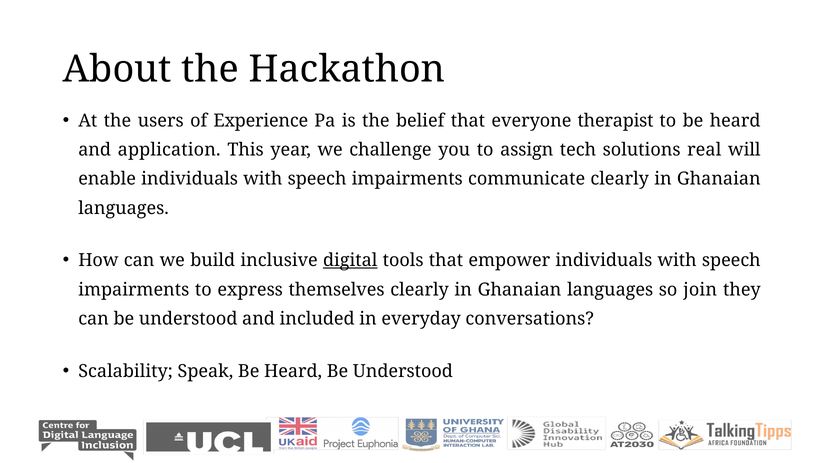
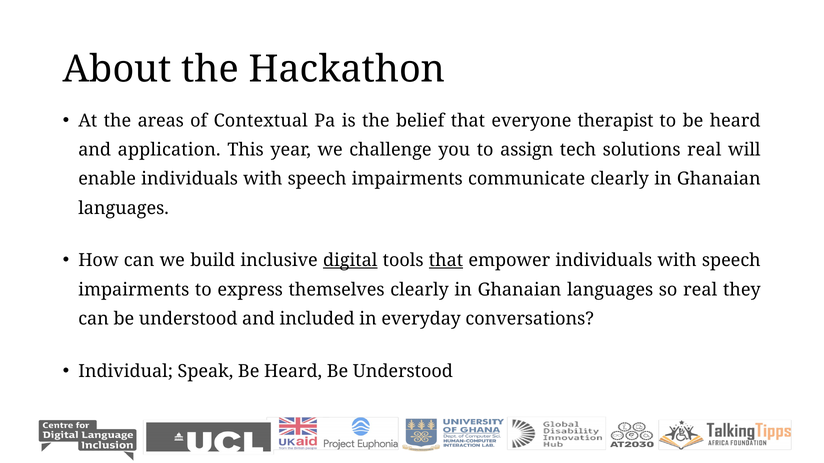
users: users -> areas (161, 121)
Experience: Experience -> Contextual (261, 121)
that underline: none -> present (446, 261)
so join: join -> real (700, 290)
Scalability: Scalability -> Individual (126, 371)
